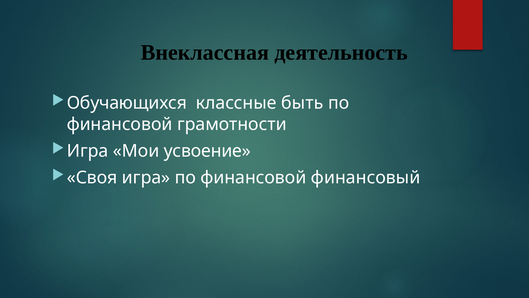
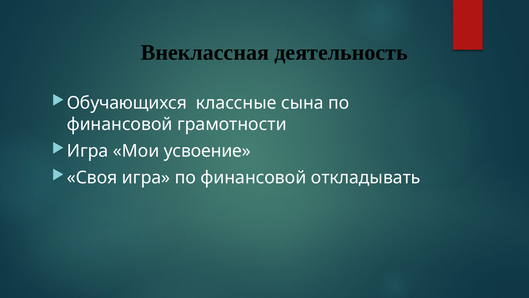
быть: быть -> сына (302, 103)
финансовый: финансовый -> откладывать (366, 177)
